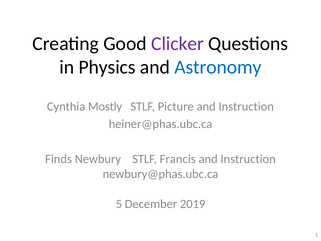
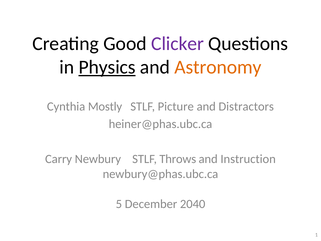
Physics underline: none -> present (107, 67)
Astronomy colour: blue -> orange (218, 67)
Instruction: Instruction -> Distractors (246, 106)
Finds: Finds -> Carry (59, 159)
Francis: Francis -> Throws (178, 159)
2019: 2019 -> 2040 (193, 204)
